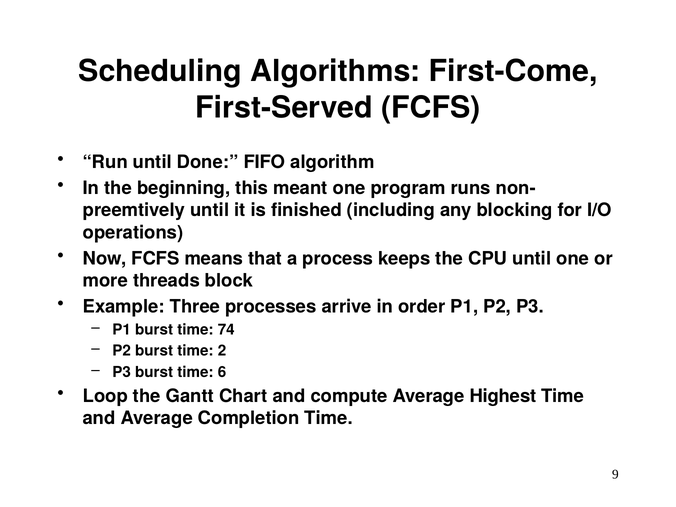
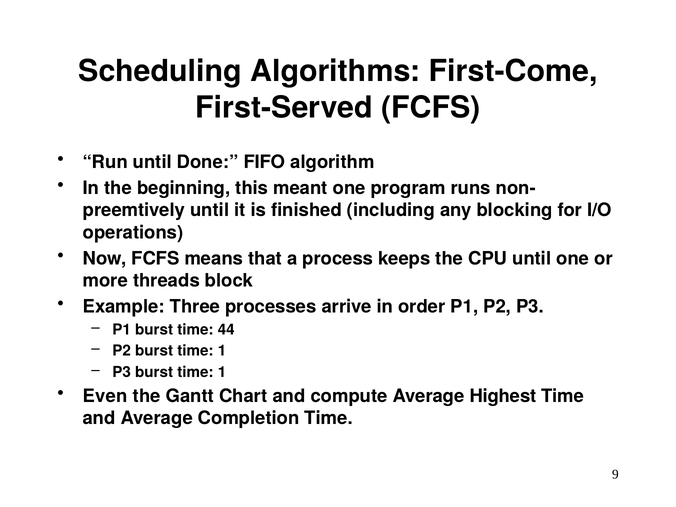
74: 74 -> 44 (226, 330)
P2 burst time 2: 2 -> 1 (222, 351)
P3 burst time 6: 6 -> 1 (222, 372)
Loop: Loop -> Even (105, 396)
